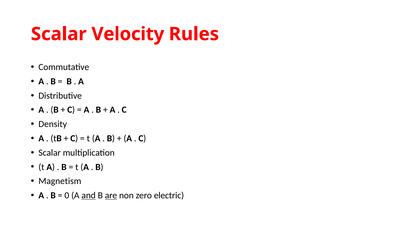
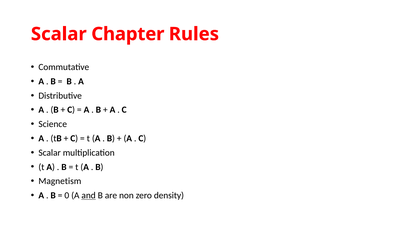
Velocity: Velocity -> Chapter (128, 34)
Density: Density -> Science (53, 124)
are underline: present -> none (111, 195)
electric: electric -> density (169, 195)
